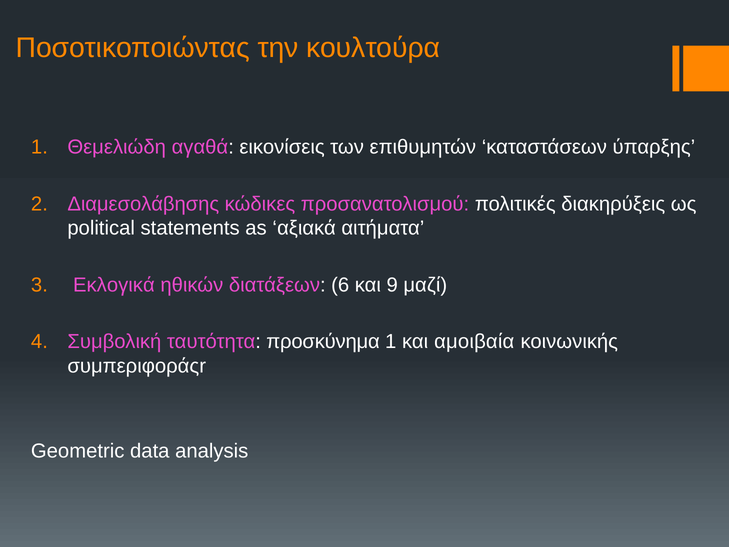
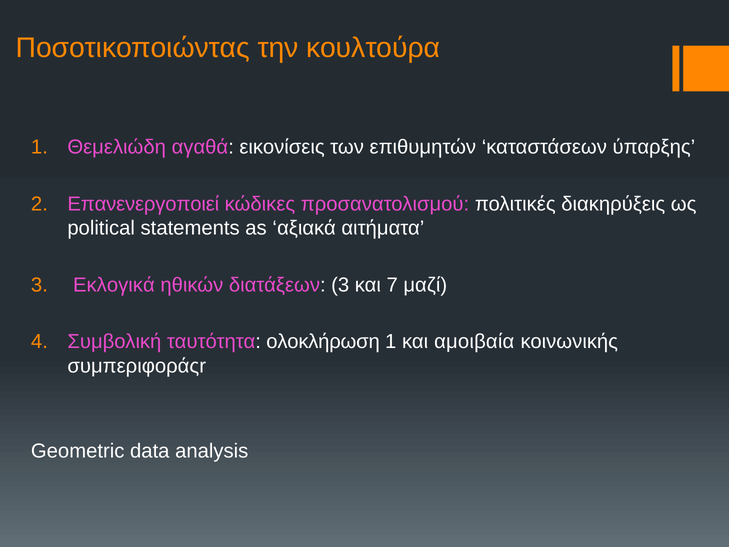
Διαμεσολάβησης: Διαμεσολάβησης -> Επανενεργοποιεί (143, 204)
διατάξεων 6: 6 -> 3 (340, 285)
9: 9 -> 7 (392, 285)
προσκύνημα: προσκύνημα -> ολοκλήρωση (323, 342)
